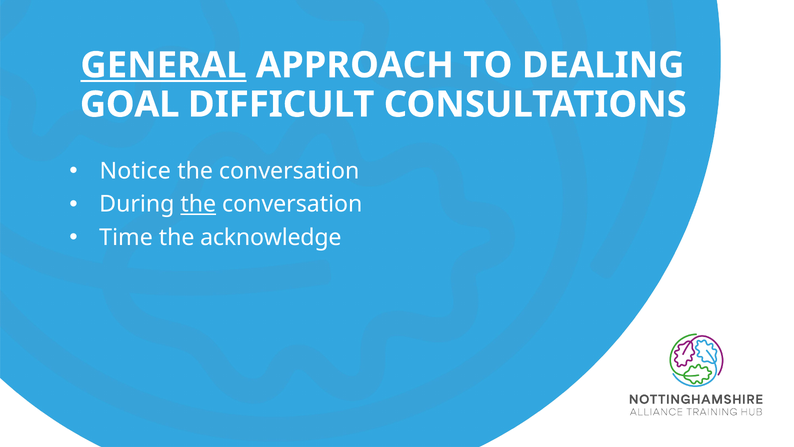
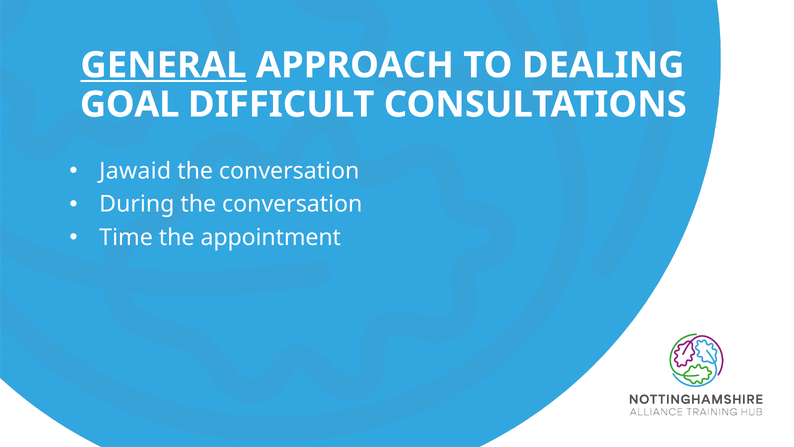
Notice: Notice -> Jawaid (135, 171)
the underline: present -> none (198, 204)
acknowledge: acknowledge -> appointment (271, 237)
